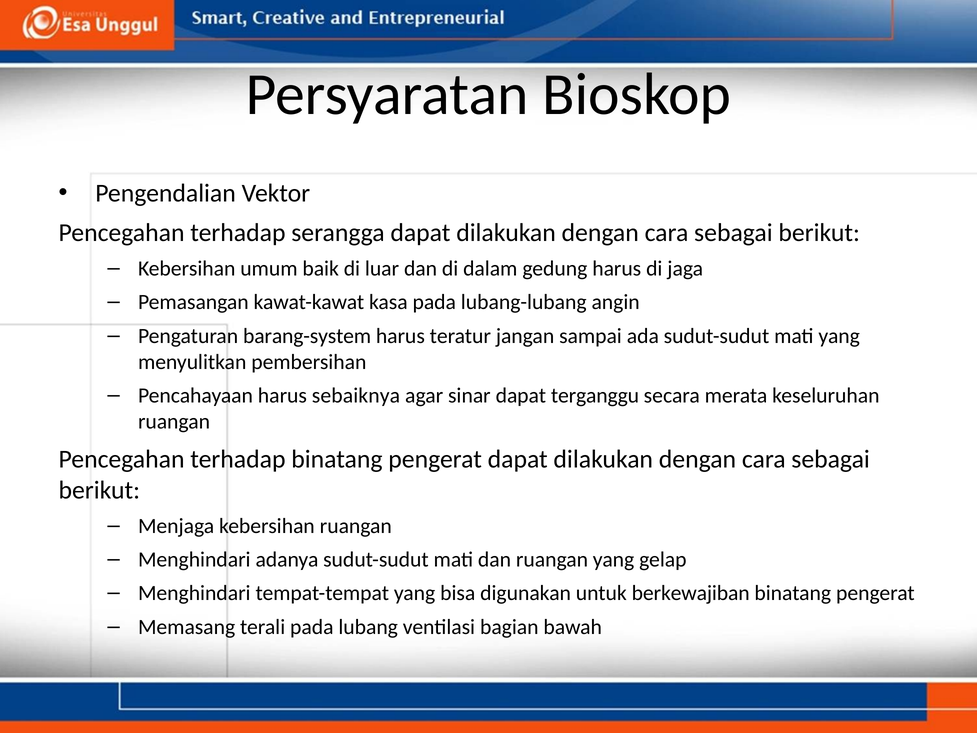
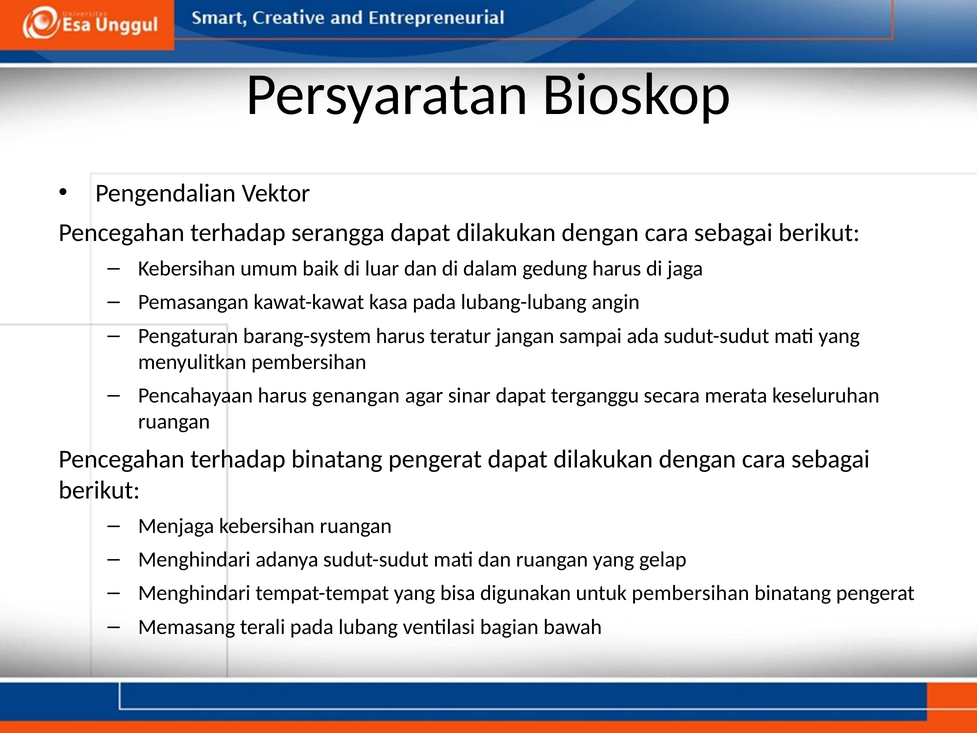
sebaiknya: sebaiknya -> genangan (356, 396)
untuk berkewajiban: berkewajiban -> pembersihan (691, 593)
